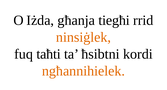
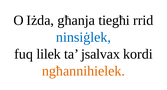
ninsiġlek colour: orange -> blue (83, 37)
taħti: taħti -> lilek (49, 54)
ħsibtni: ħsibtni -> jsalvax (101, 54)
